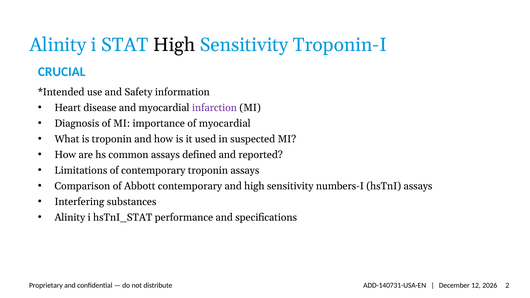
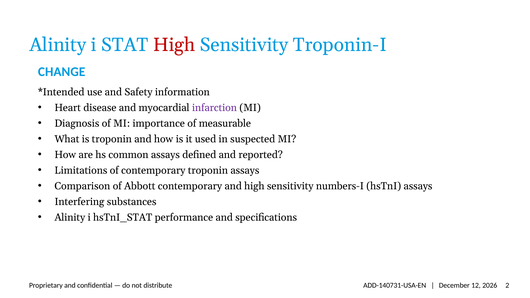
High colour: black -> red (174, 45)
CRUCIAL: CRUCIAL -> CHANGE (62, 72)
of myocardial: myocardial -> measurable (225, 123)
